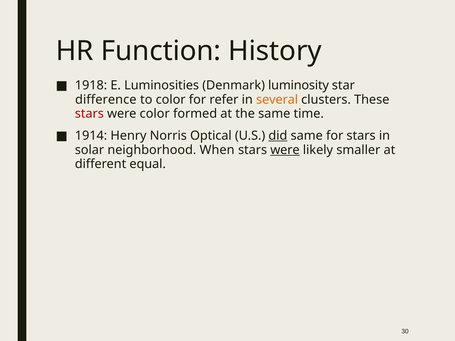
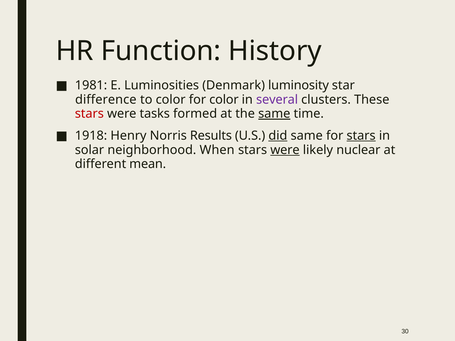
1918: 1918 -> 1981 (91, 85)
for refer: refer -> color (224, 100)
several colour: orange -> purple (277, 100)
were color: color -> tasks (155, 114)
same underline: none -> present (274, 114)
1914: 1914 -> 1918 (91, 136)
Optical: Optical -> Results (211, 136)
stars underline: none -> present (361, 136)
smaller: smaller -> nuclear (358, 150)
equal: equal -> mean (148, 164)
